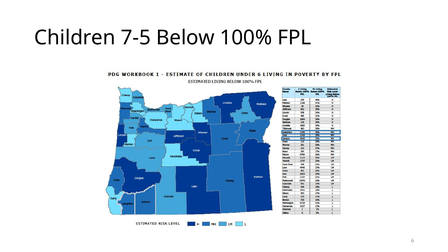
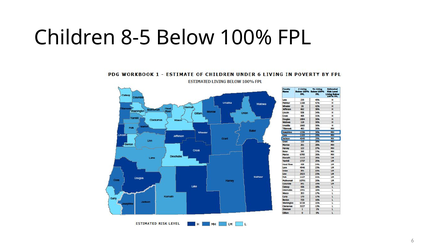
7-5: 7-5 -> 8-5 (136, 38)
